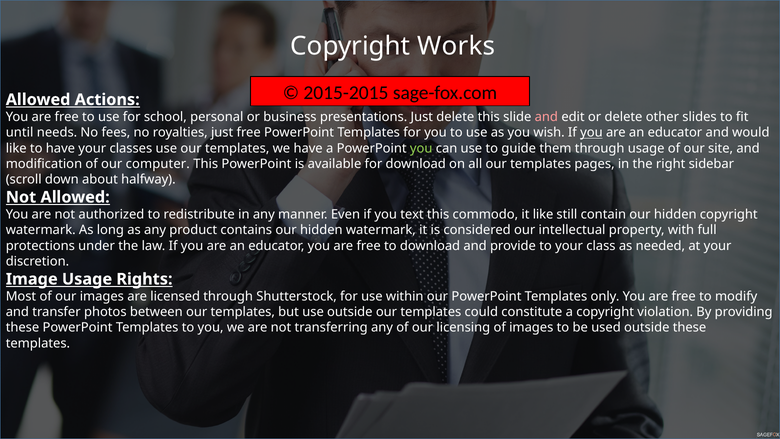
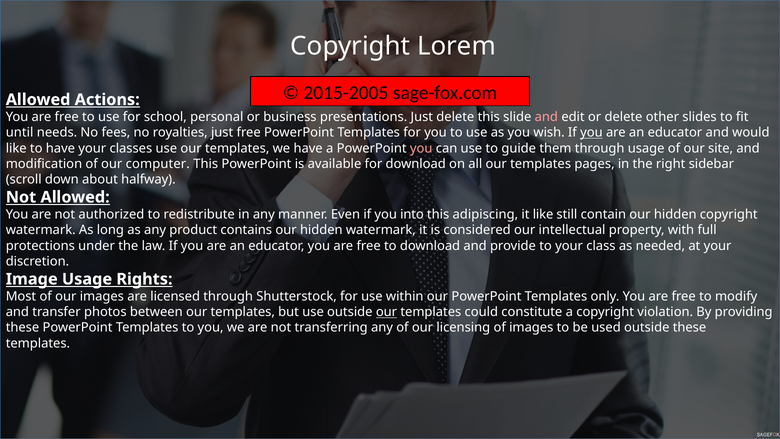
Works: Works -> Lorem (456, 46)
2015-2015: 2015-2015 -> 2015-2005 (346, 93)
you colour: light green -> pink (421, 148)
text: text -> into (412, 214)
commodo: commodo -> adipiscing (485, 214)
our underline: none -> present (386, 312)
